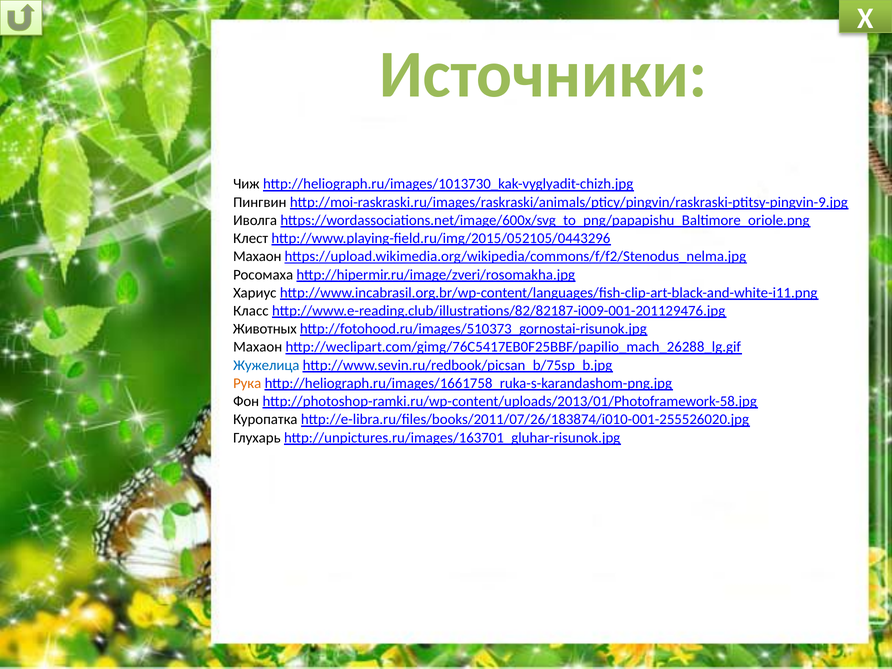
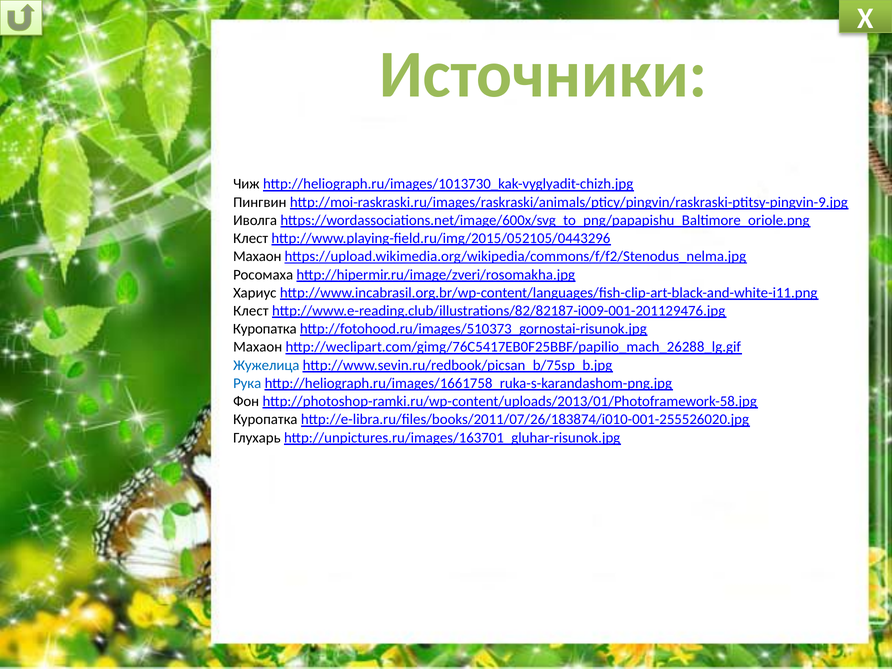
Класс: Класс -> Клест (251, 311)
Животных: Животных -> Куропатка (265, 329)
Рука colour: orange -> blue (247, 383)
